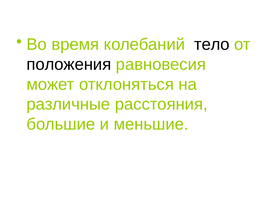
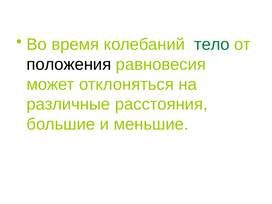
тело colour: black -> green (212, 44)
